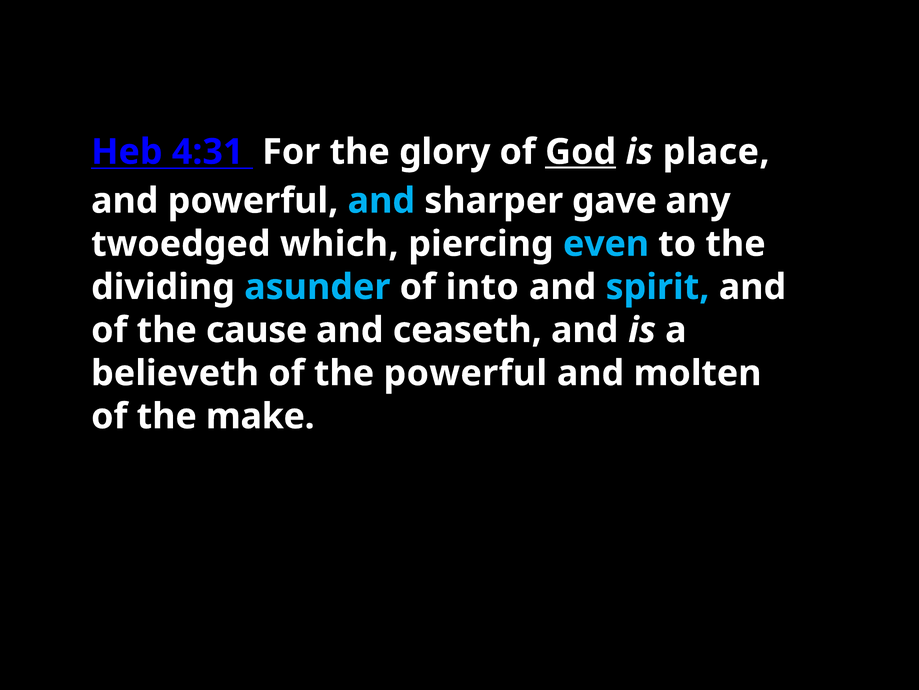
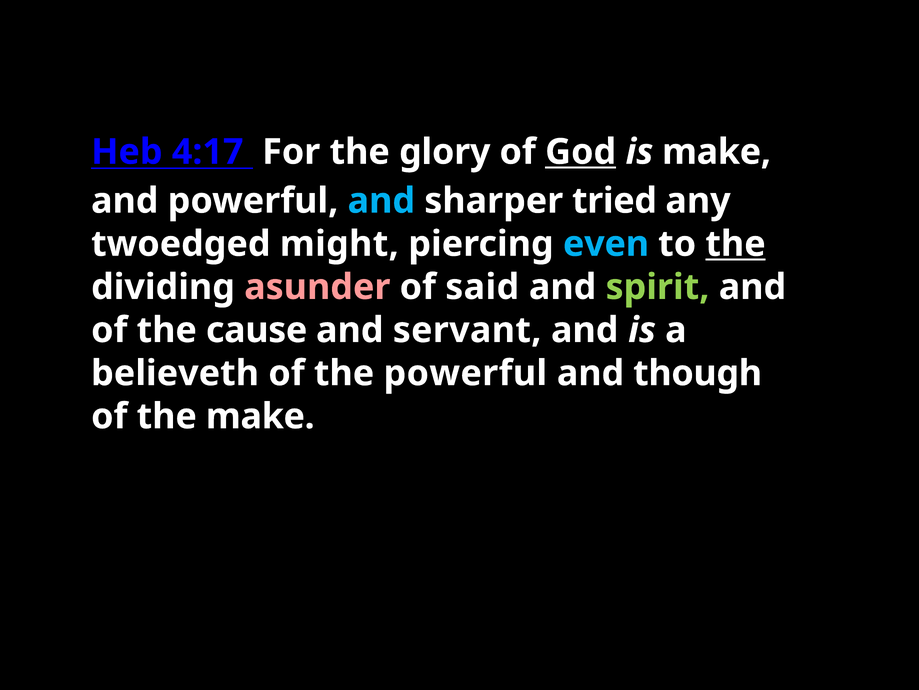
4:31: 4:31 -> 4:17 (208, 152)
is place: place -> make (717, 152)
gave: gave -> tried (614, 201)
which: which -> might (339, 244)
the underline: none -> present (736, 244)
asunder colour: light blue -> pink (317, 287)
into: into -> said (482, 287)
spirit colour: light blue -> light green (658, 287)
ceaseth: ceaseth -> servant (467, 330)
molten: molten -> though (698, 373)
